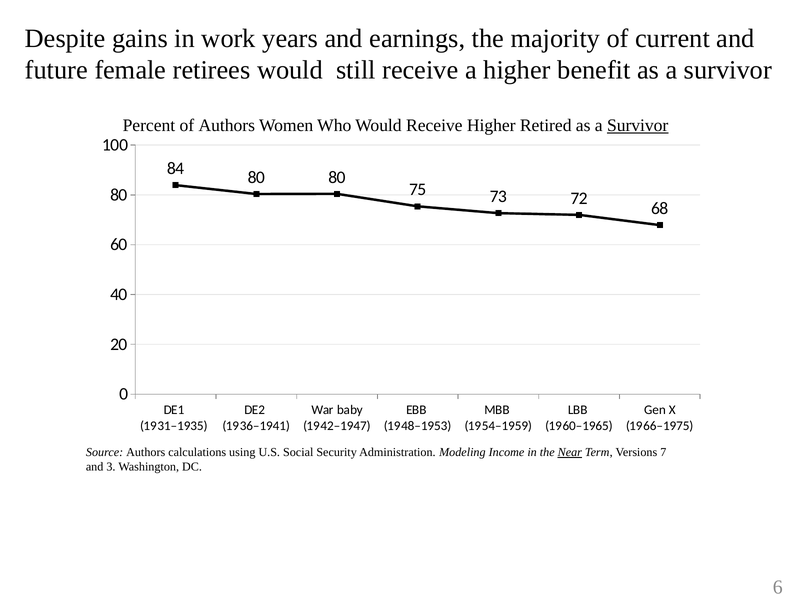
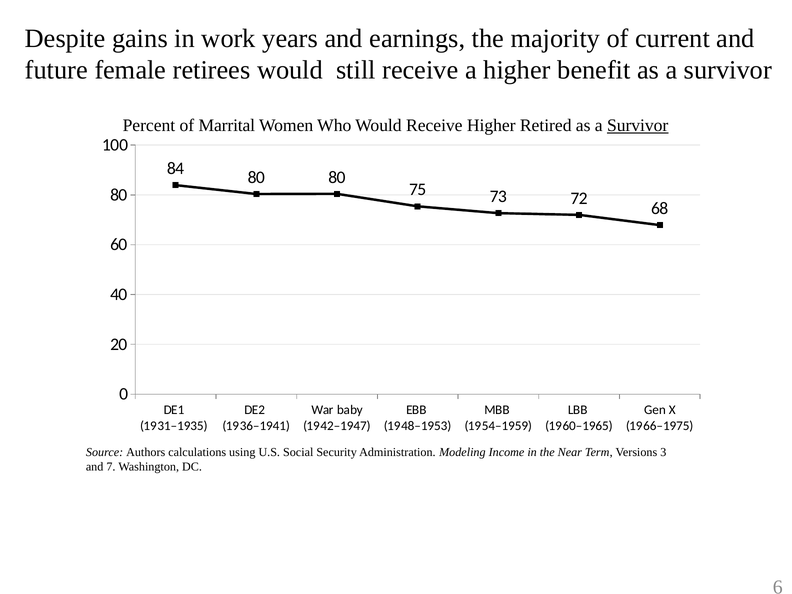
of Authors: Authors -> Marrital (227, 125)
Near underline: present -> none (570, 452)
7: 7 -> 3 (663, 452)
3: 3 -> 7 (111, 467)
